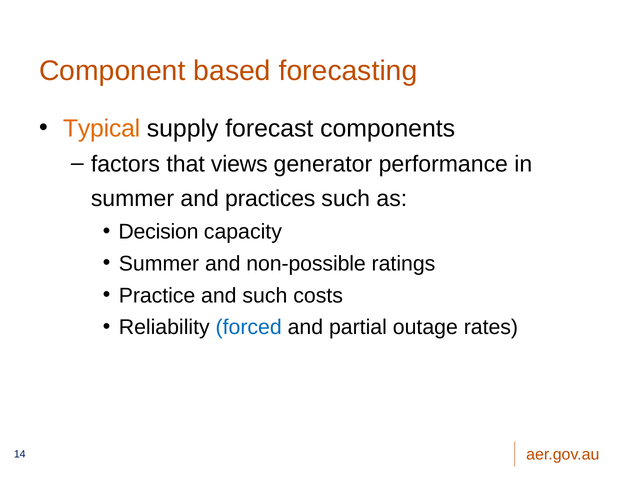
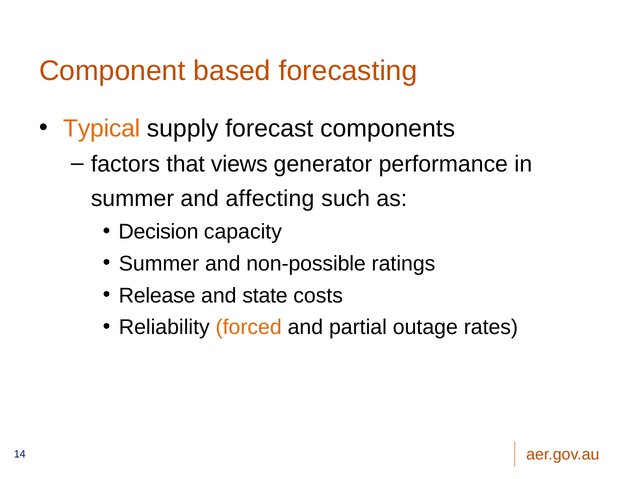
practices: practices -> affecting (270, 199)
Practice: Practice -> Release (157, 295)
and such: such -> state (265, 295)
forced colour: blue -> orange (249, 327)
